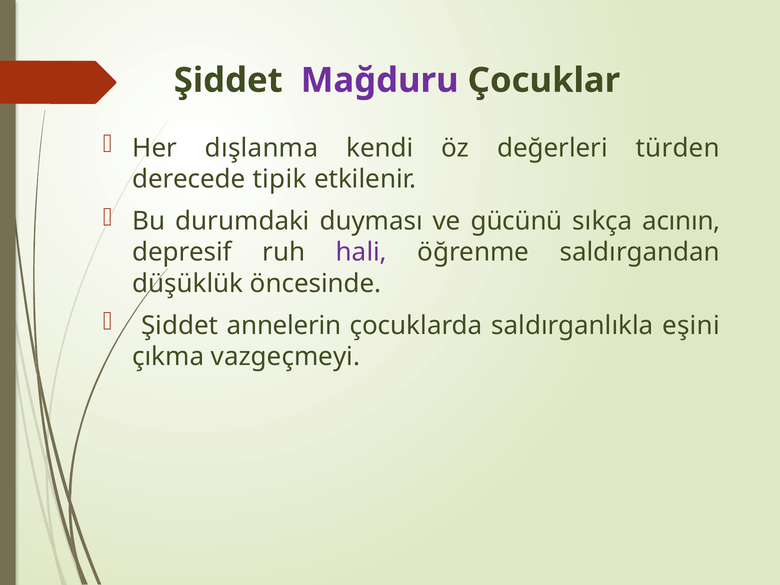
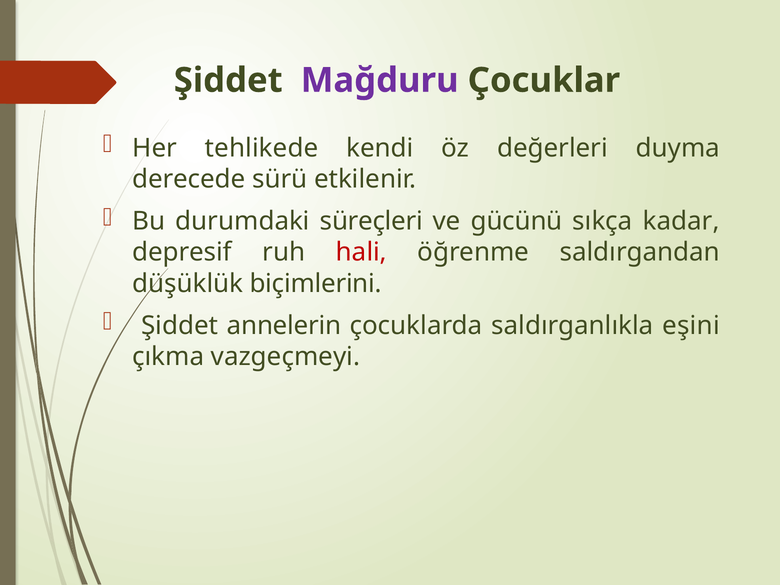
dışlanma: dışlanma -> tehlikede (262, 148)
türden: türden -> duyma (678, 148)
tipik: tipik -> sürü (280, 179)
duyması: duyması -> süreçleri (371, 221)
acının: acının -> kadar (681, 221)
hali colour: purple -> red (361, 252)
öncesinde: öncesinde -> biçimlerini (316, 284)
